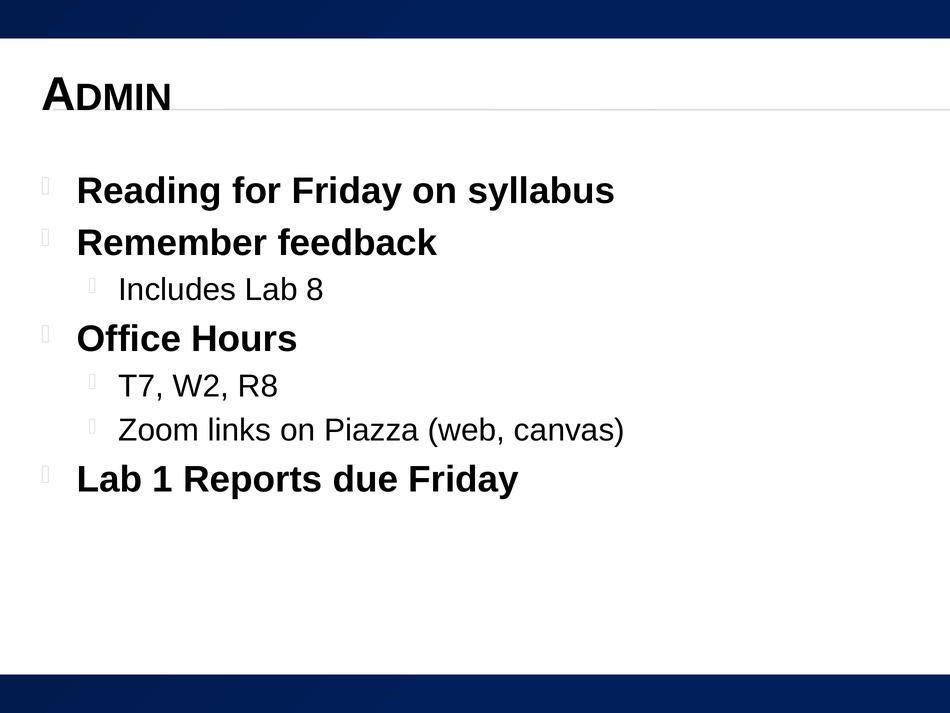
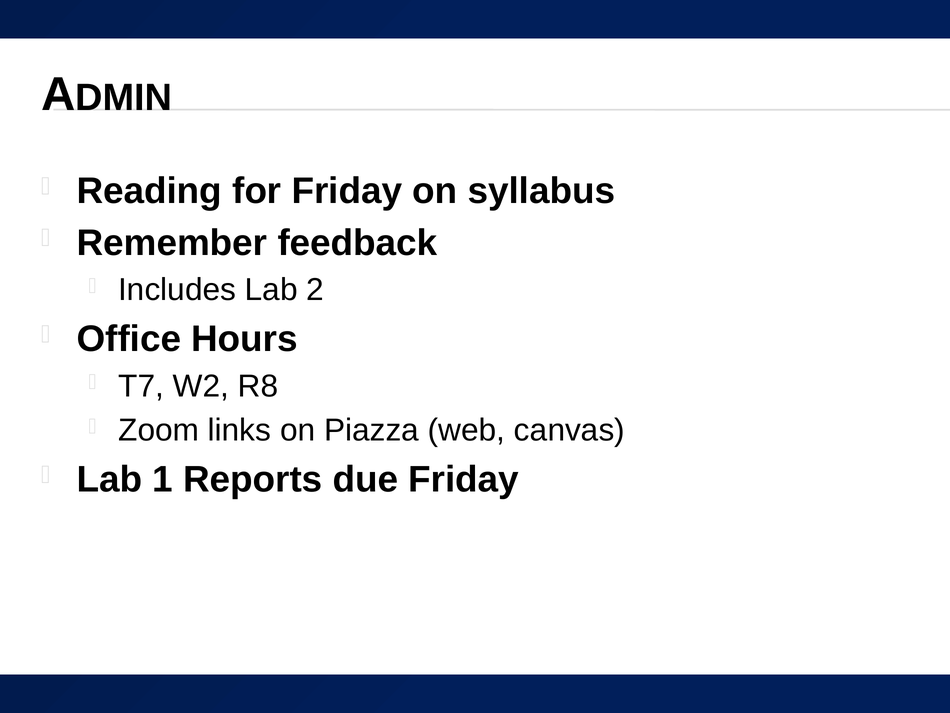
8: 8 -> 2 (315, 290)
